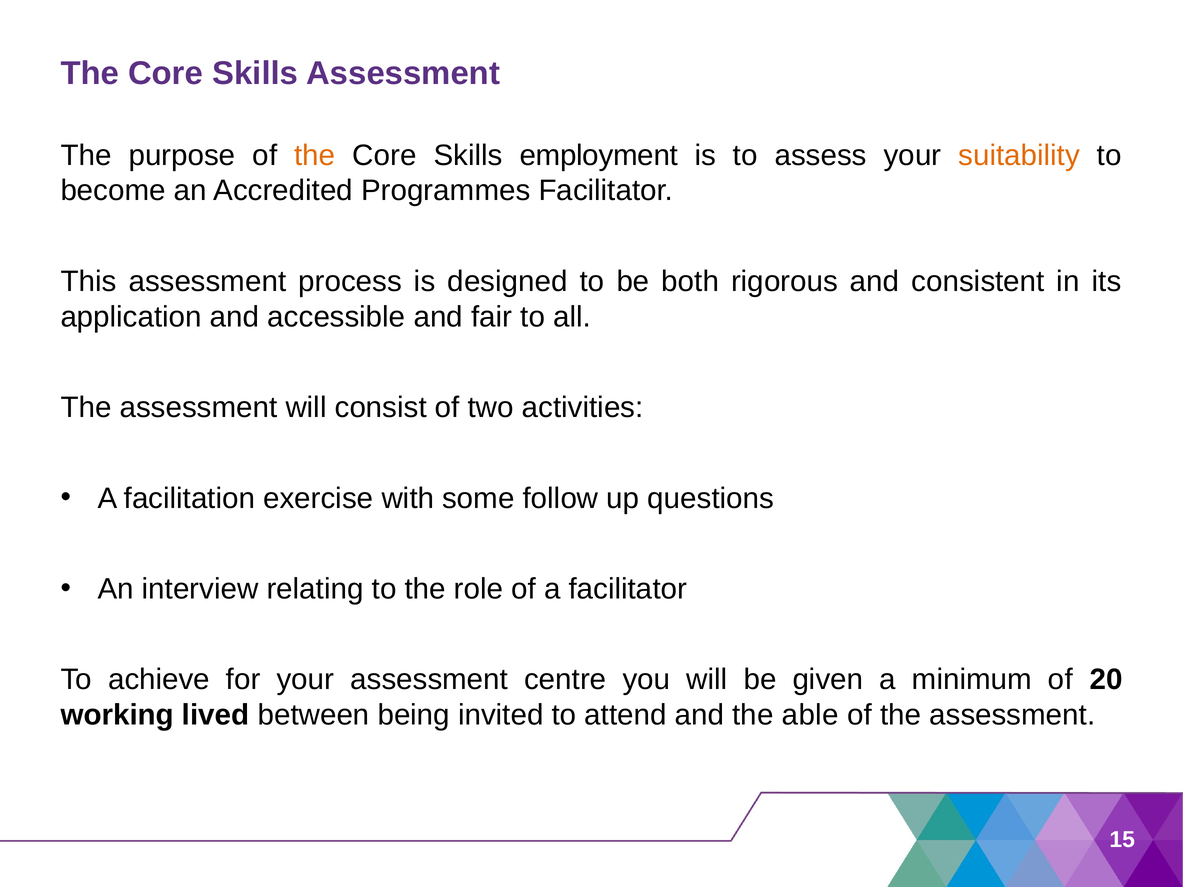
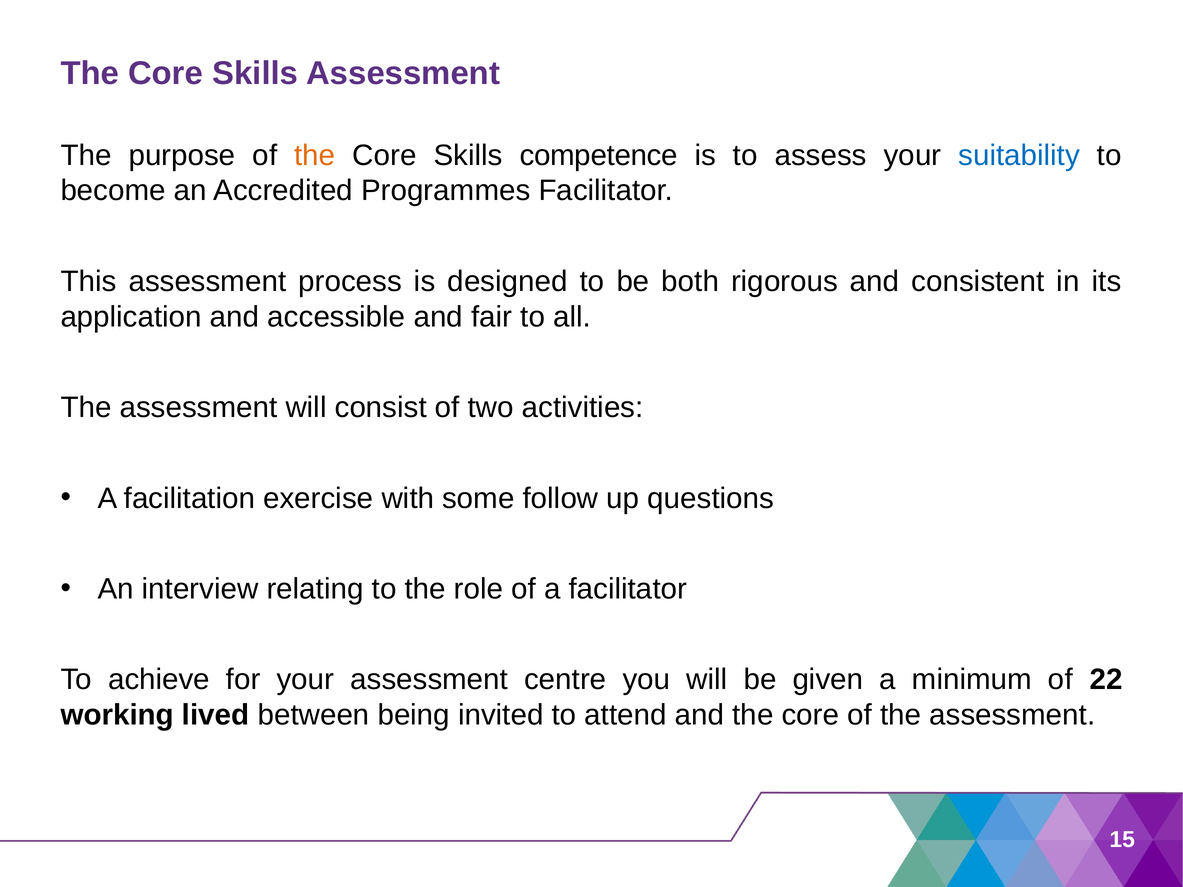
employment: employment -> competence (599, 155)
suitability colour: orange -> blue (1019, 155)
20: 20 -> 22 (1106, 680)
and the able: able -> core (810, 715)
